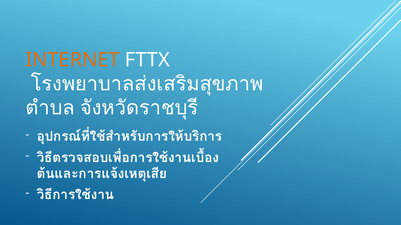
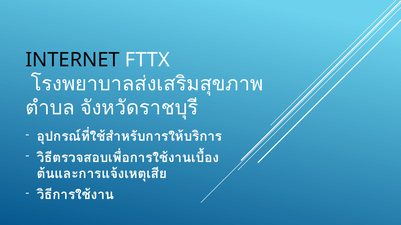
INTERNET colour: orange -> black (73, 60)
